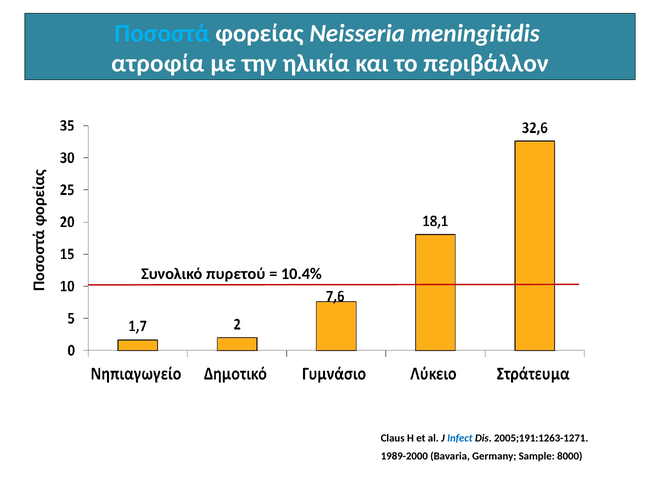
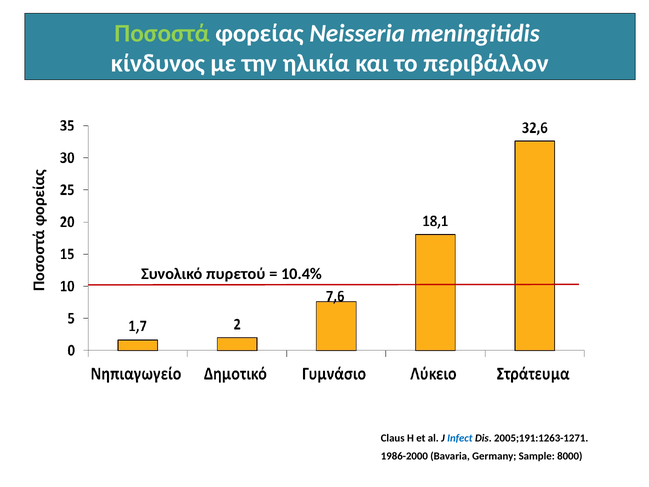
Ποσοστά colour: light blue -> light green (162, 33)
ατροφία: ατροφία -> κίνδυνος (158, 64)
1989-2000: 1989-2000 -> 1986-2000 (404, 456)
